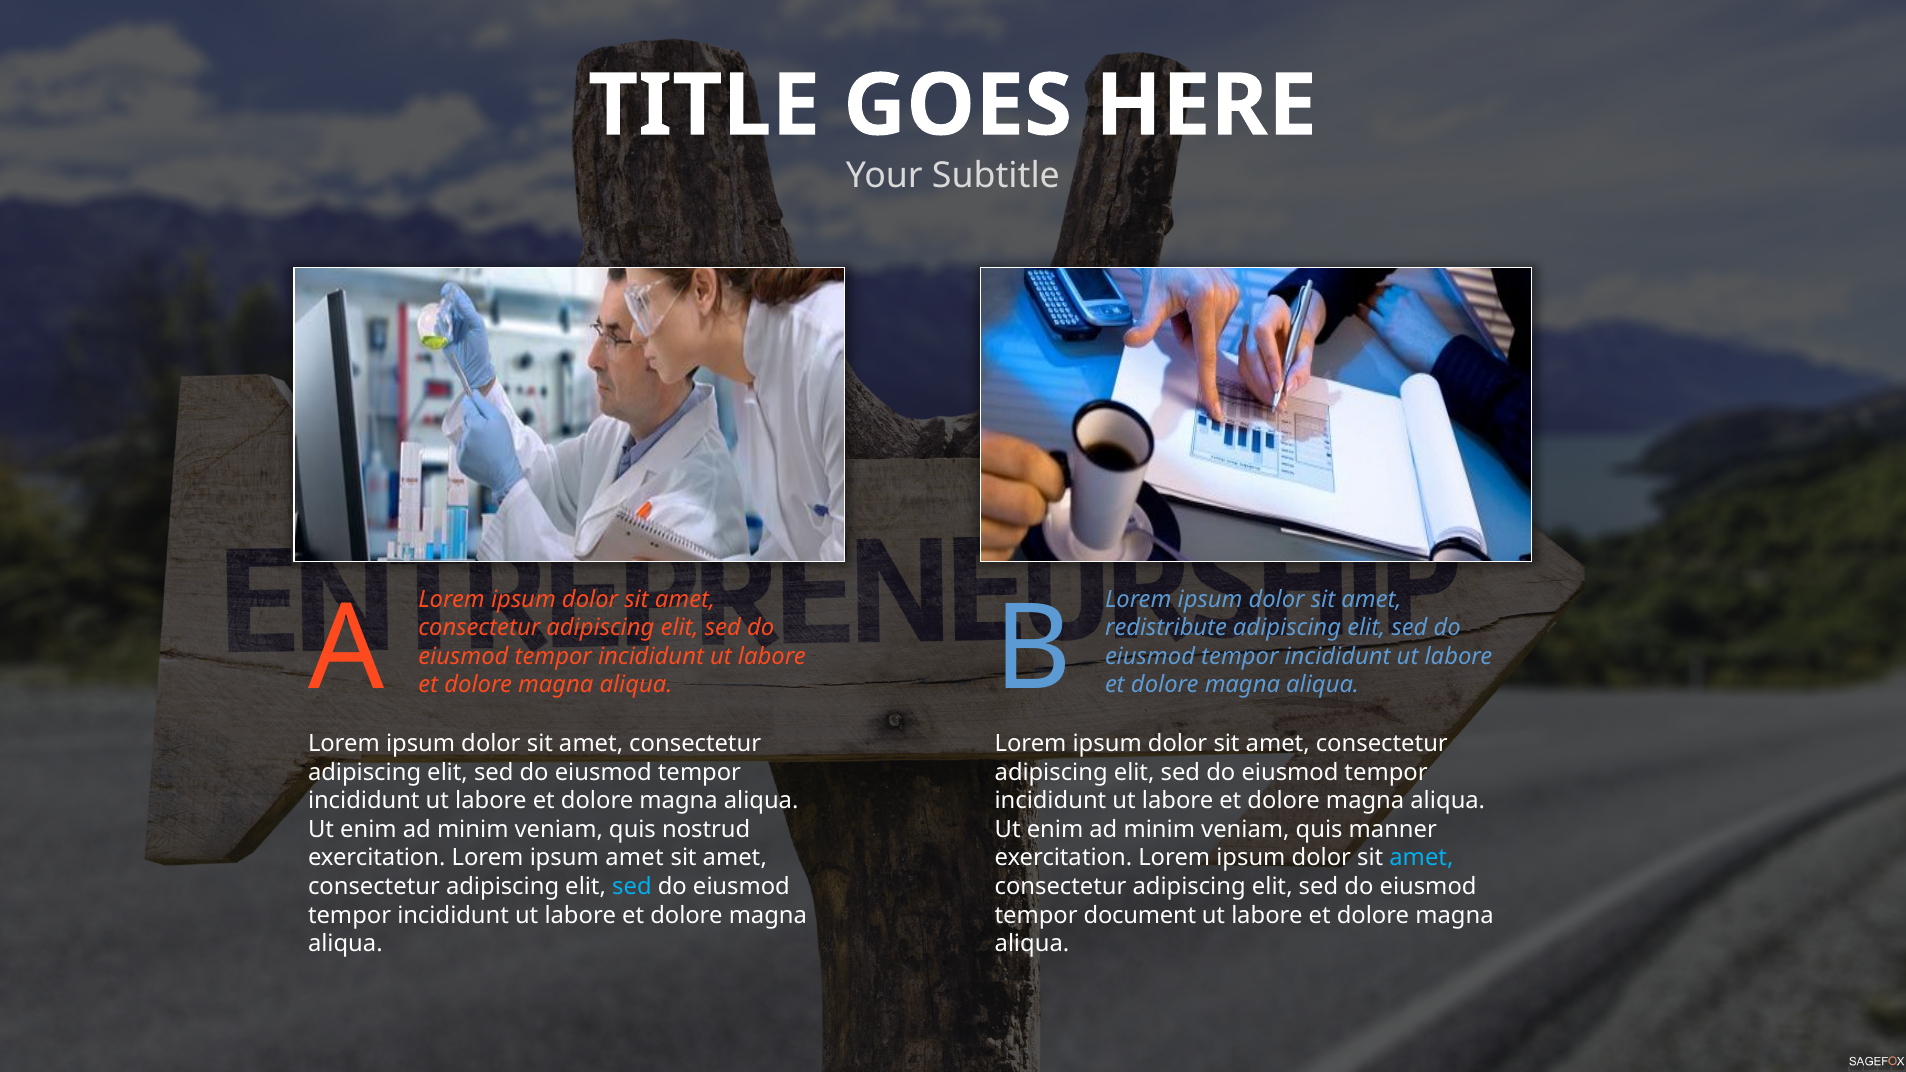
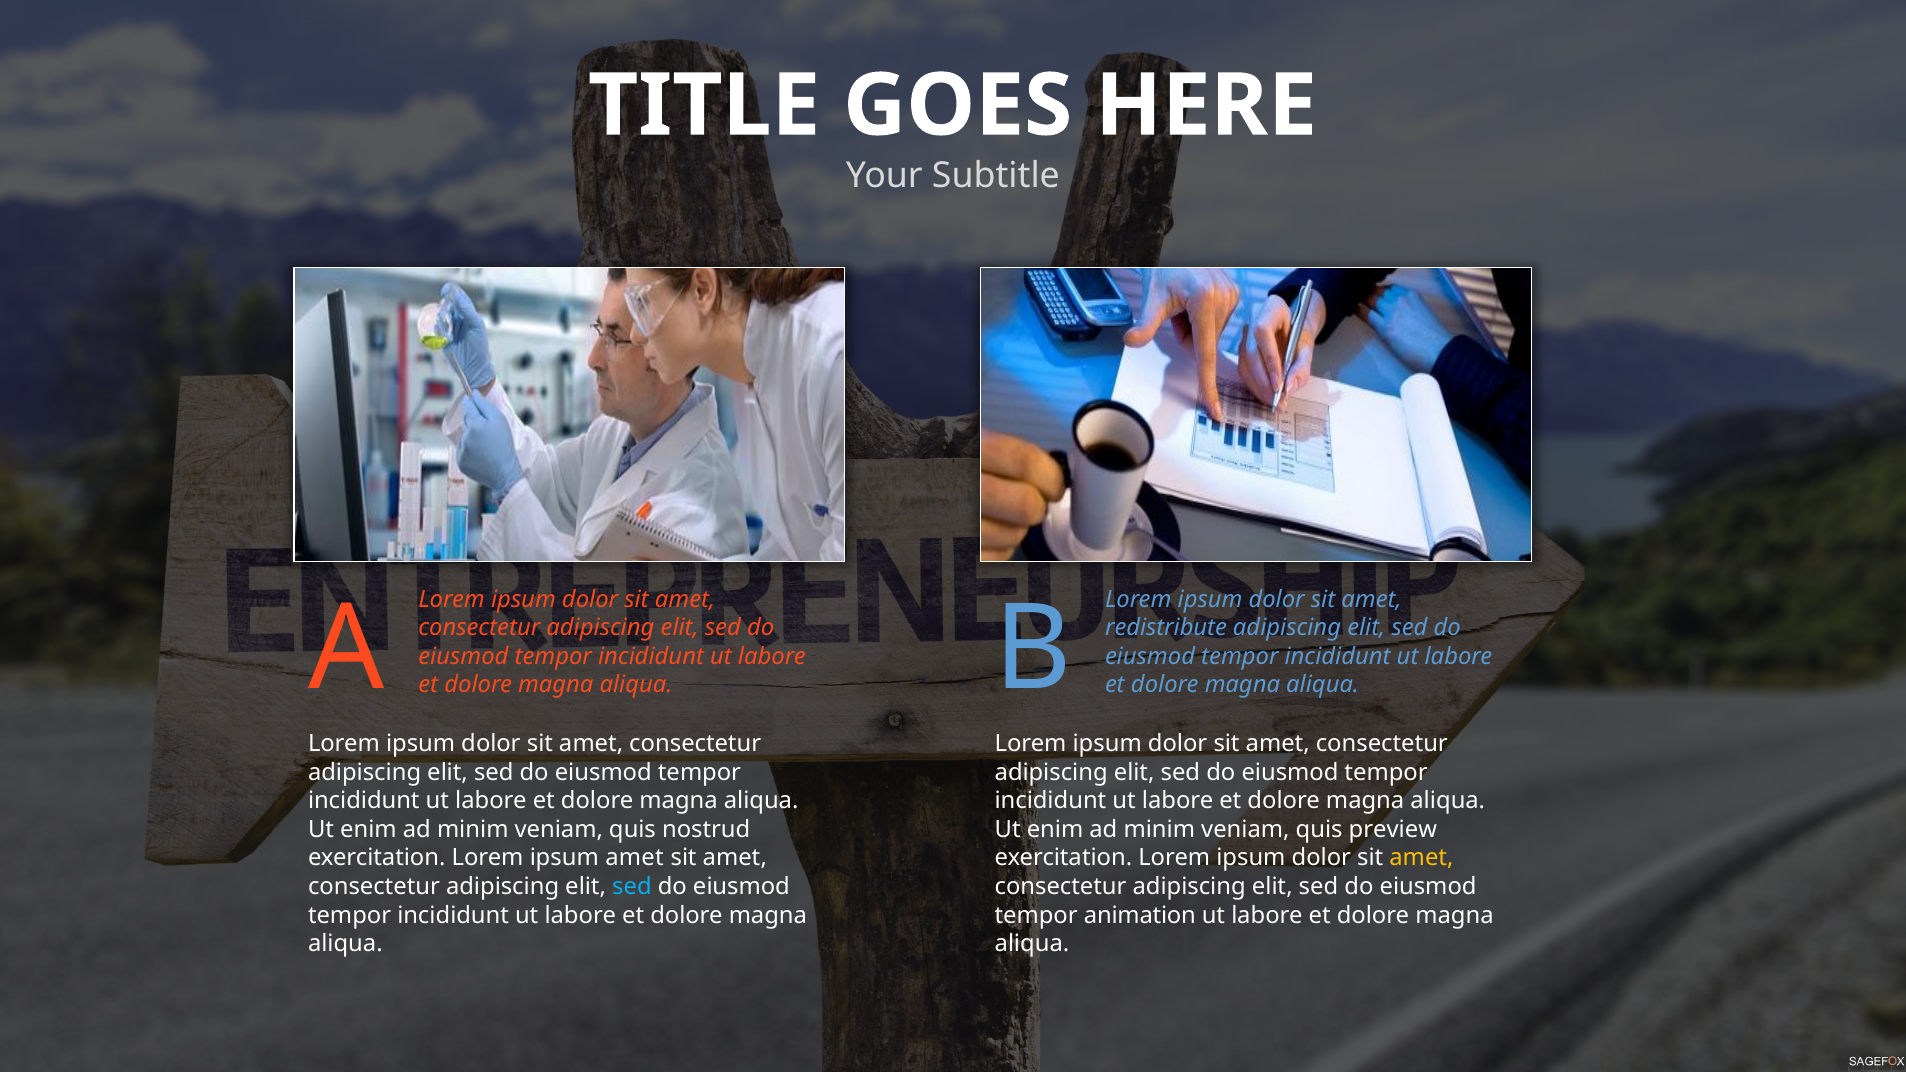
manner: manner -> preview (1393, 830)
amet colour: light blue -> yellow (1421, 858)
document: document -> animation (1140, 915)
